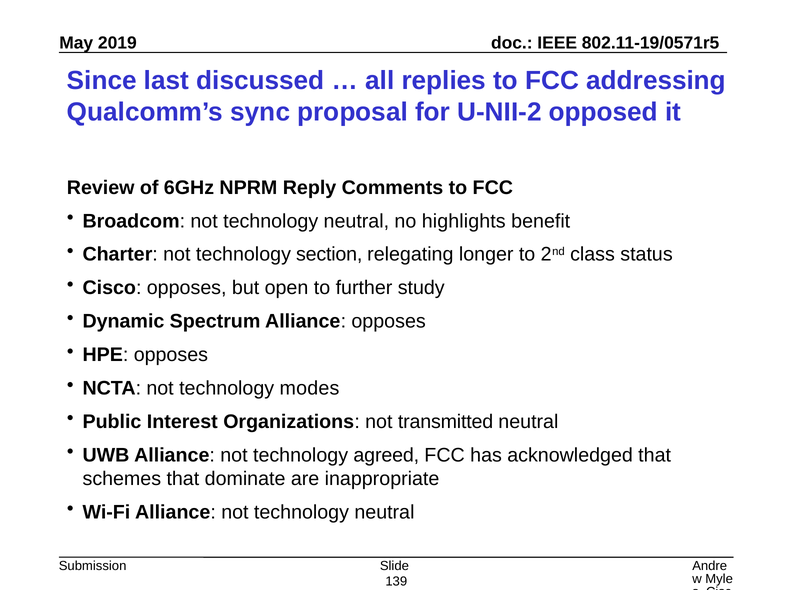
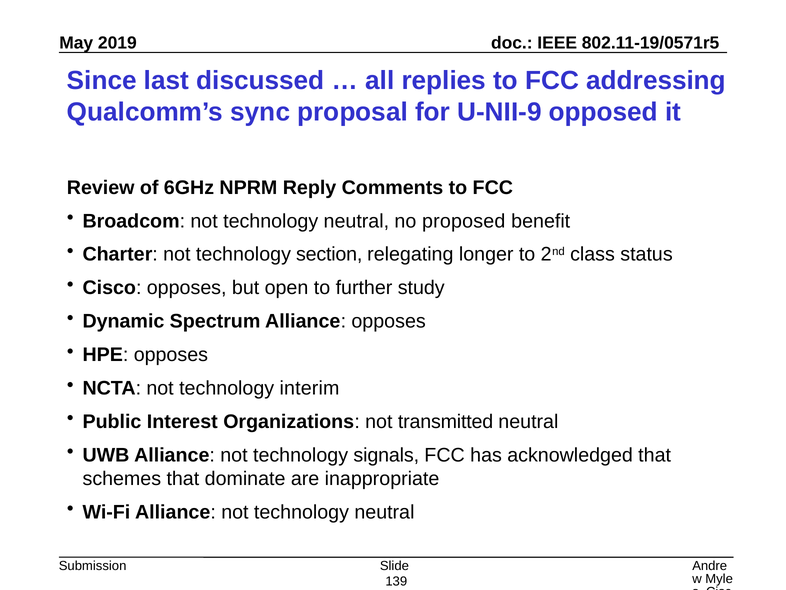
U-NII-2: U-NII-2 -> U-NII-9 (499, 112)
highlights: highlights -> proposed (464, 221)
modes: modes -> interim (310, 388)
agreed: agreed -> signals (386, 455)
